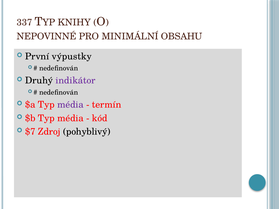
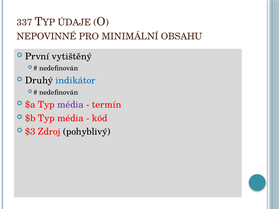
KNIHY: KNIHY -> ÚDAJE (74, 23)
výpustky: výpustky -> vytištěný (72, 56)
indikátor colour: purple -> blue (76, 81)
$7: $7 -> $3 (30, 132)
